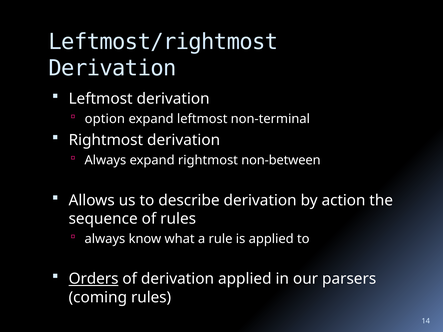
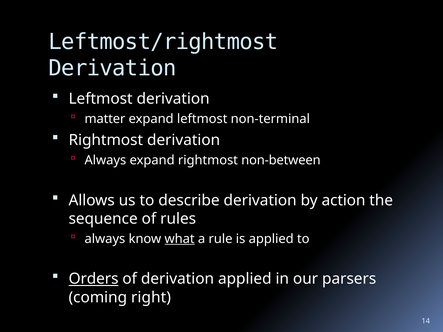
option: option -> matter (105, 119)
what underline: none -> present (180, 239)
coming rules: rules -> right (151, 298)
